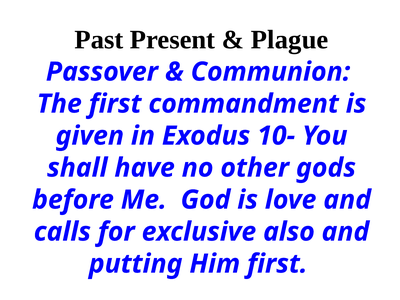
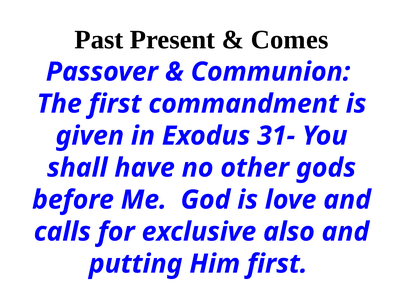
Plague: Plague -> Comes (290, 40)
10-: 10- -> 31- (276, 136)
